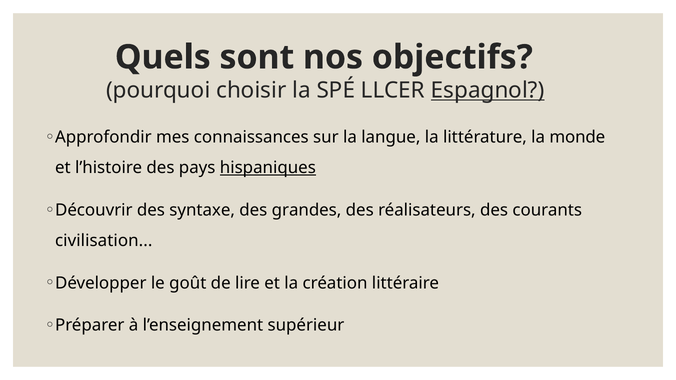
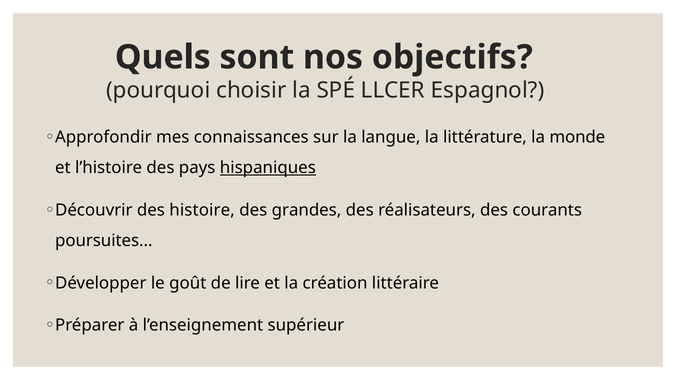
Espagnol underline: present -> none (488, 90)
syntaxe: syntaxe -> histoire (202, 210)
civilisation: civilisation -> poursuites (104, 241)
